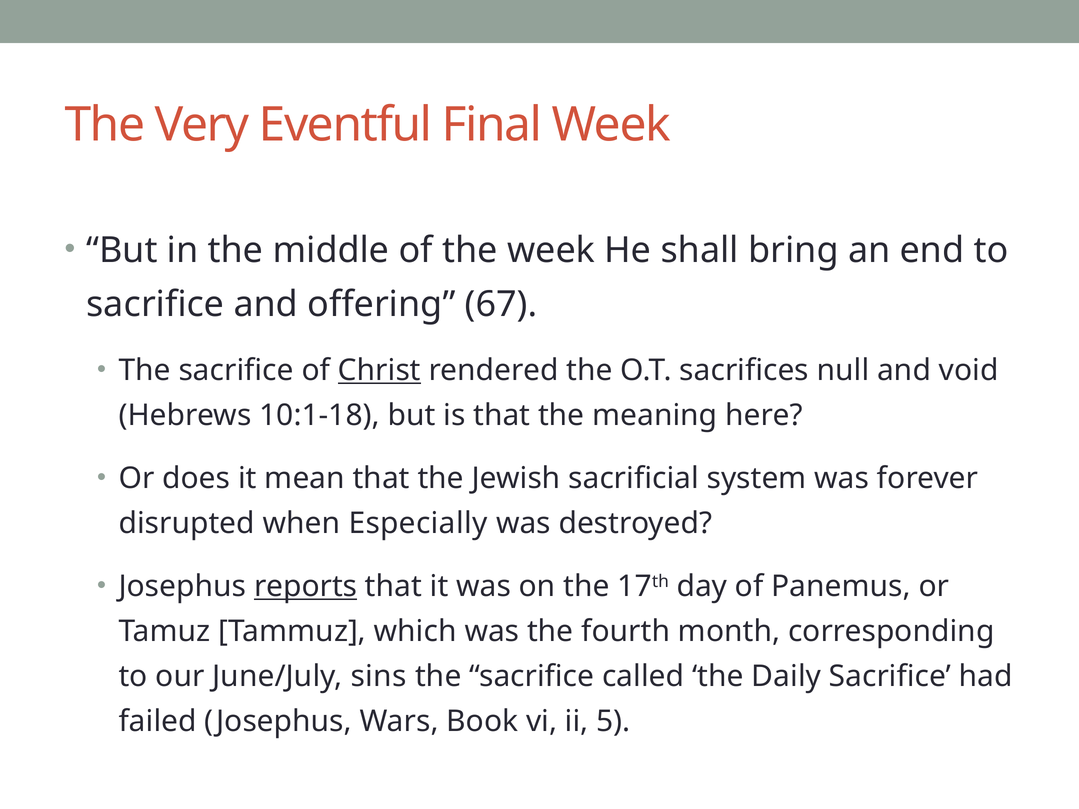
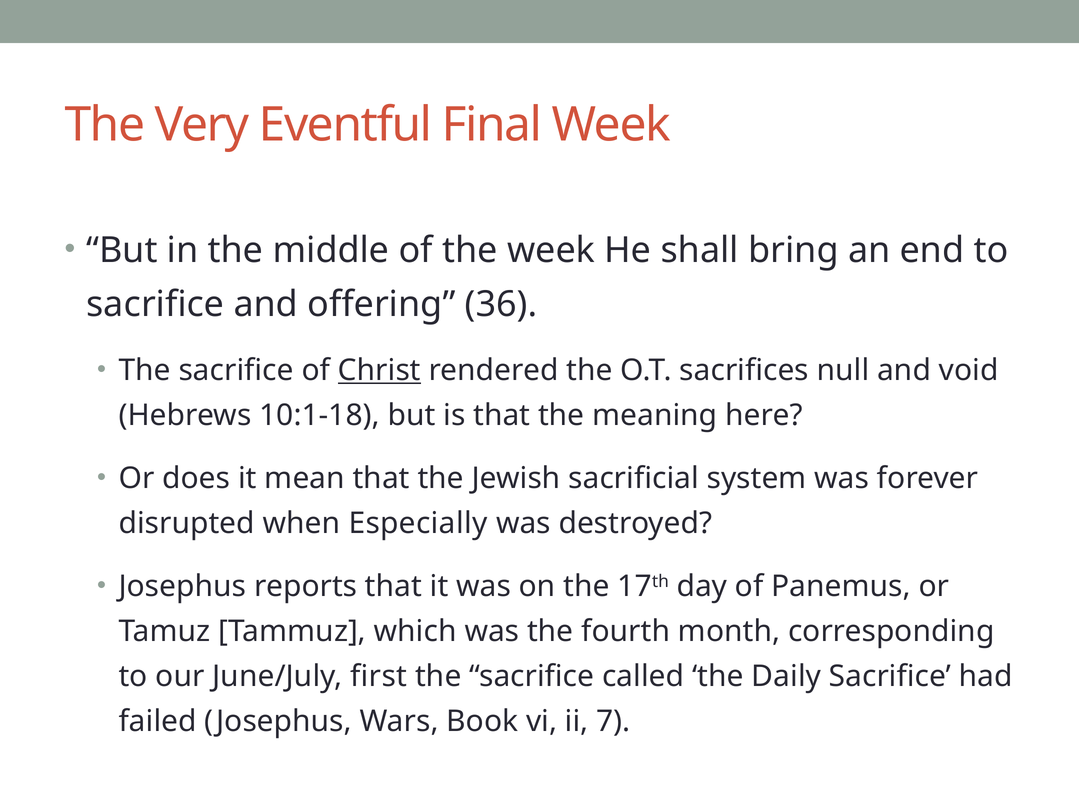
67: 67 -> 36 (501, 304)
reports underline: present -> none (306, 587)
sins: sins -> first (379, 677)
5: 5 -> 7 (613, 722)
